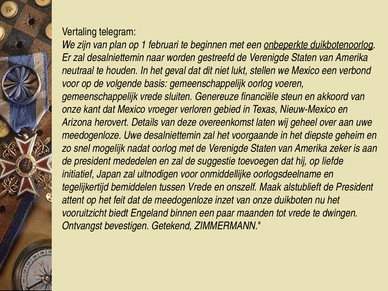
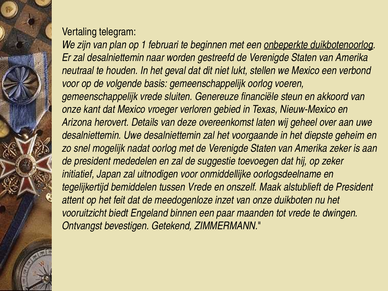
meedogenloze: meedogenloze -> desalniettemin (92, 135)
op liefde: liefde -> zeker (333, 161)
